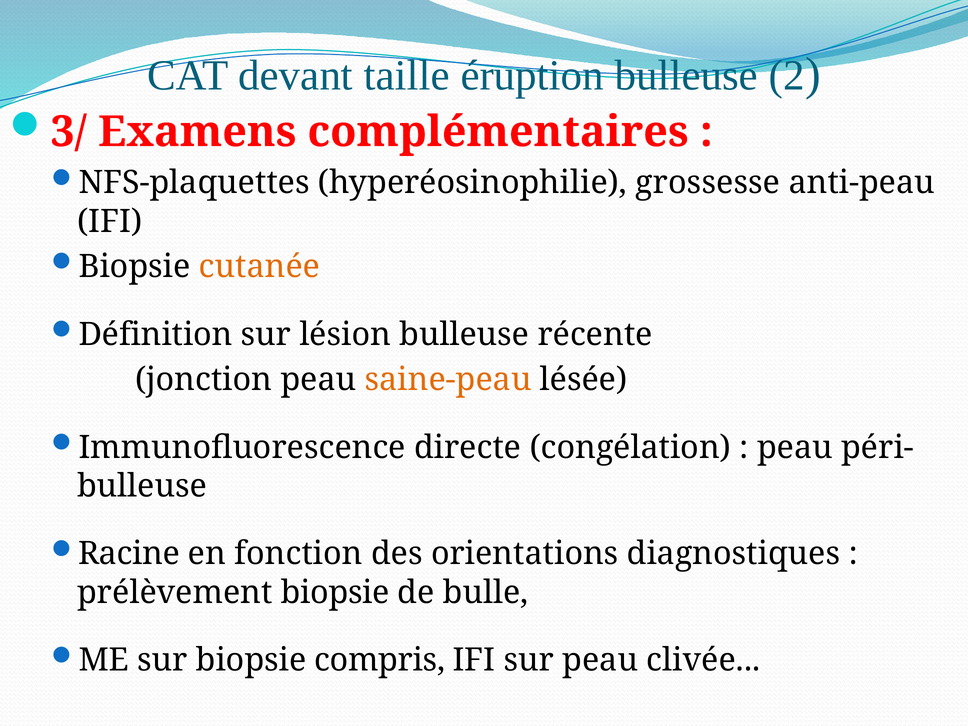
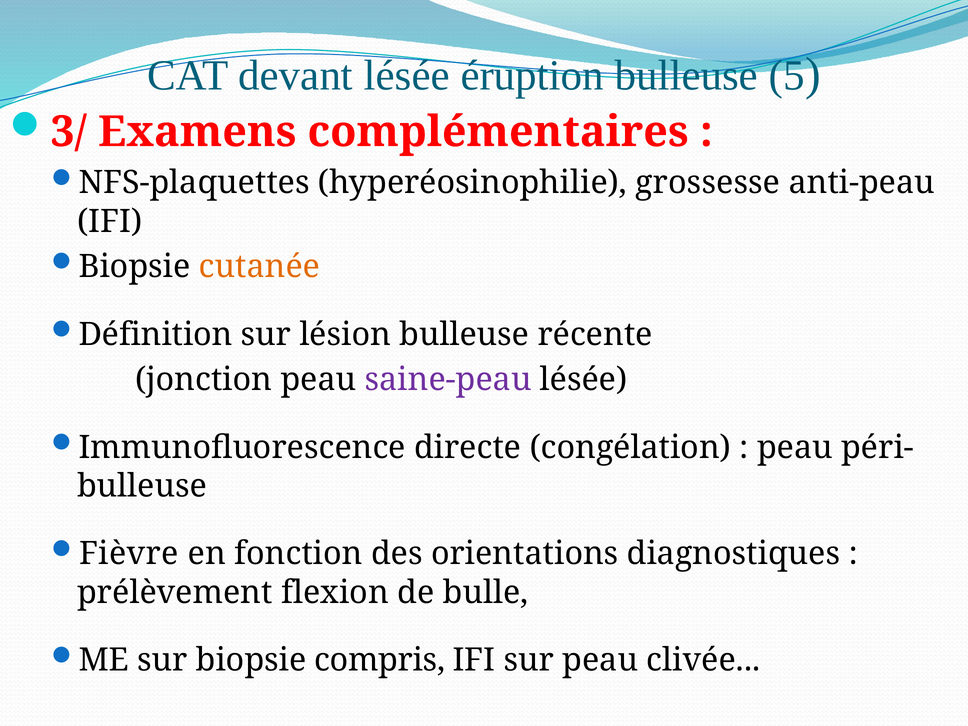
devant taille: taille -> lésée (407, 75)
2: 2 -> 5 (787, 75)
saine-peau colour: orange -> purple (448, 380)
Racine: Racine -> Fièvre (129, 554)
prélèvement biopsie: biopsie -> flexion (335, 593)
